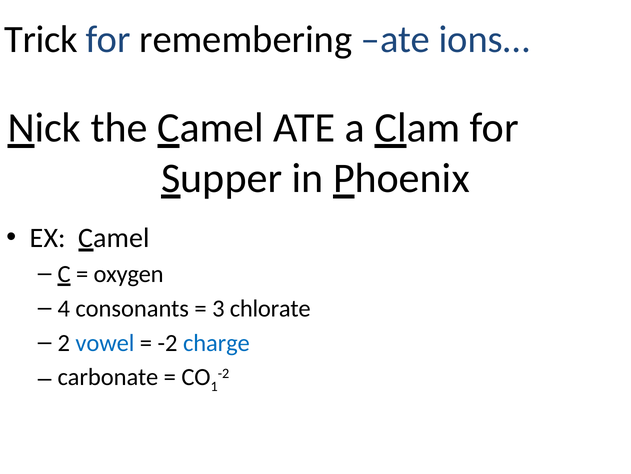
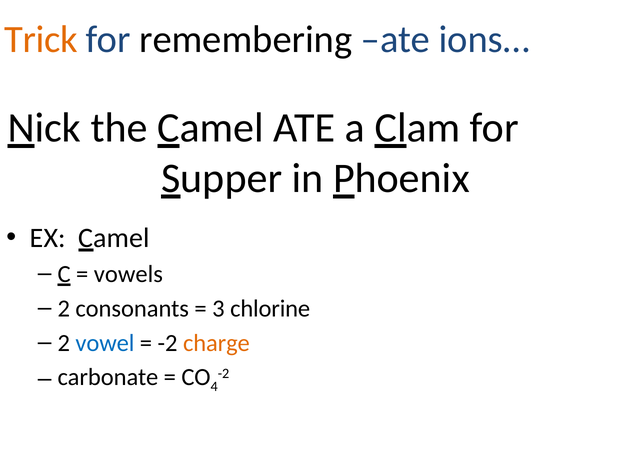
Trick colour: black -> orange (41, 39)
oxygen: oxygen -> vowels (128, 274)
4: 4 -> 2 (64, 308)
chlorate: chlorate -> chlorine (270, 308)
charge colour: blue -> orange (216, 342)
1: 1 -> 4 (214, 386)
